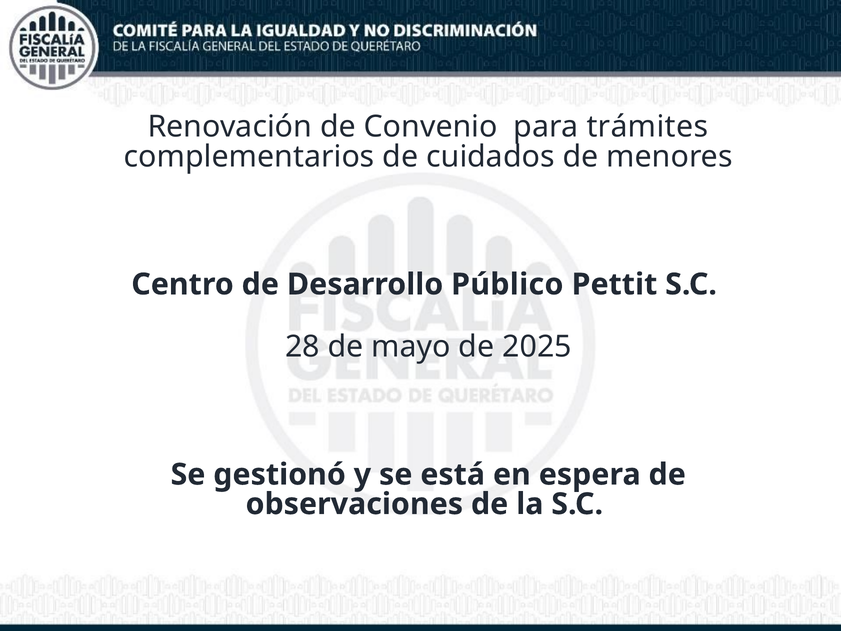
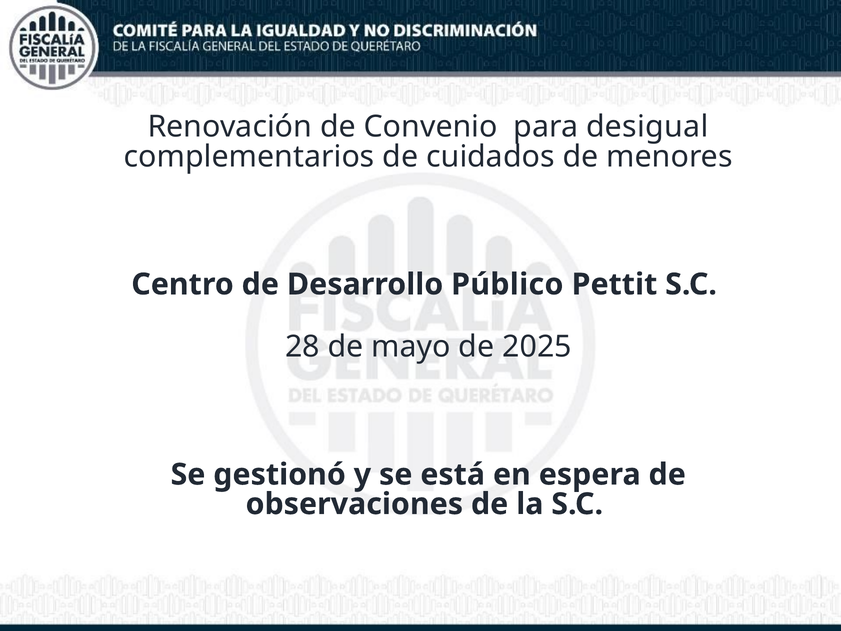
trámites: trámites -> desigual (647, 127)
